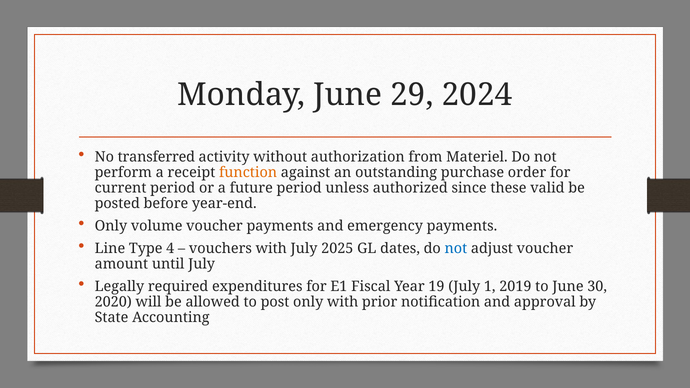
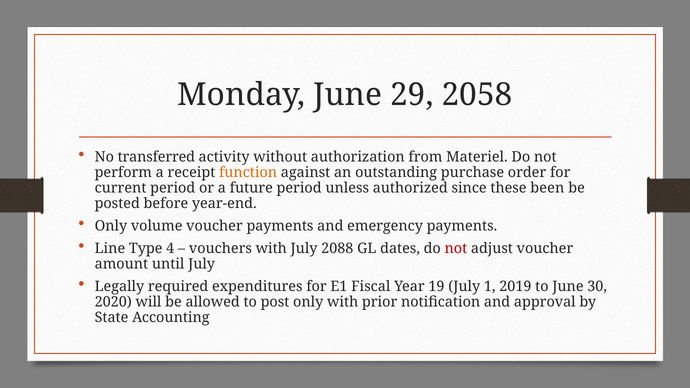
2024: 2024 -> 2058 (477, 95)
valid: valid -> been (547, 188)
2025: 2025 -> 2088 (337, 248)
not colour: blue -> red (456, 248)
